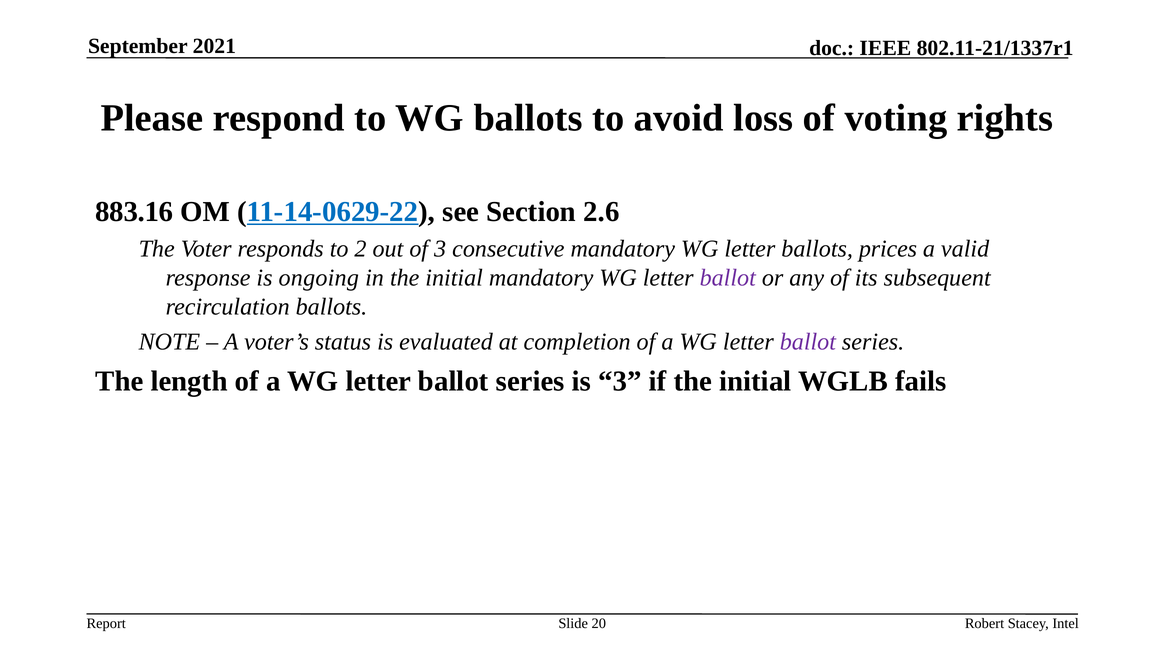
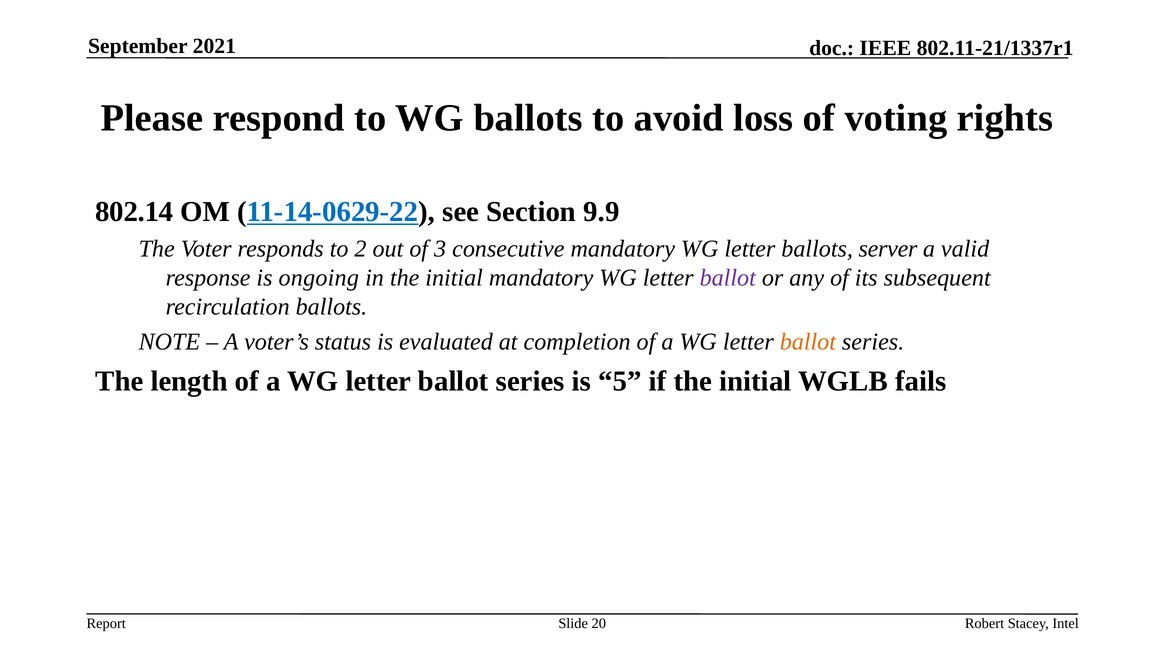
883.16: 883.16 -> 802.14 (134, 211)
2.6: 2.6 -> 9.9 (601, 211)
prices: prices -> server (888, 249)
ballot colour: purple -> orange (808, 341)
is 3: 3 -> 5 (620, 381)
